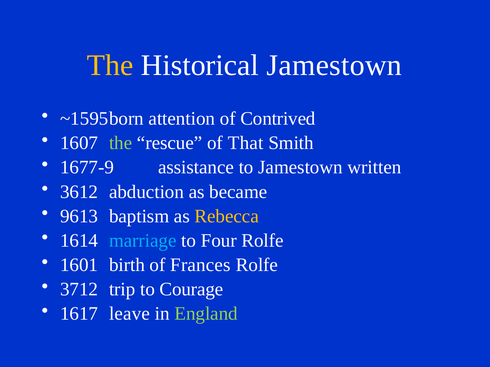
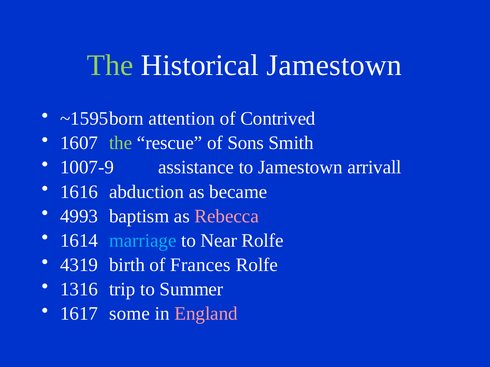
The colour: yellow -> light green (110, 65)
That: That -> Sons (246, 143)
1677-9: 1677-9 -> 1007-9 (87, 168)
written: written -> arrivall (374, 168)
3612: 3612 -> 1616 (79, 192)
9613: 9613 -> 4993 (79, 216)
Rebecca colour: yellow -> pink (227, 216)
Four: Four -> Near (219, 241)
1601: 1601 -> 4319 (79, 265)
3712: 3712 -> 1316 (79, 290)
Courage: Courage -> Summer (191, 290)
leave: leave -> some (130, 314)
England colour: light green -> pink (206, 314)
